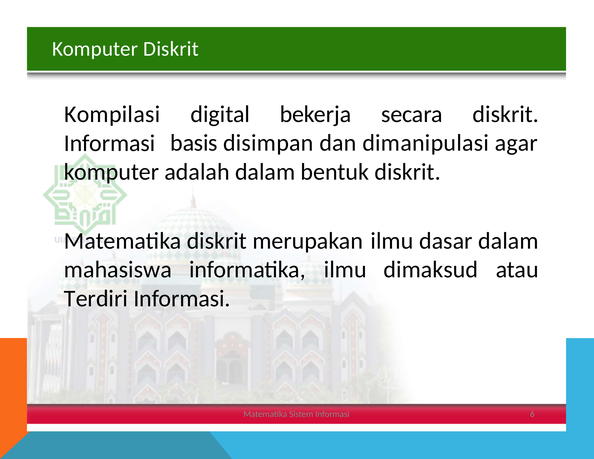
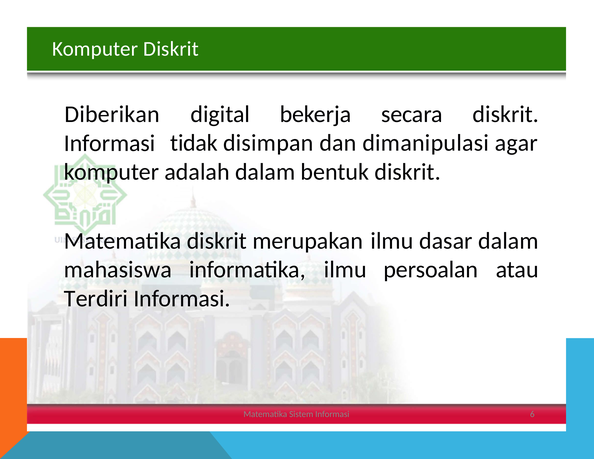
Kompilasi: Kompilasi -> Diberikan (112, 114)
basis: basis -> tidak (194, 143)
dimaksud: dimaksud -> persoalan (431, 270)
